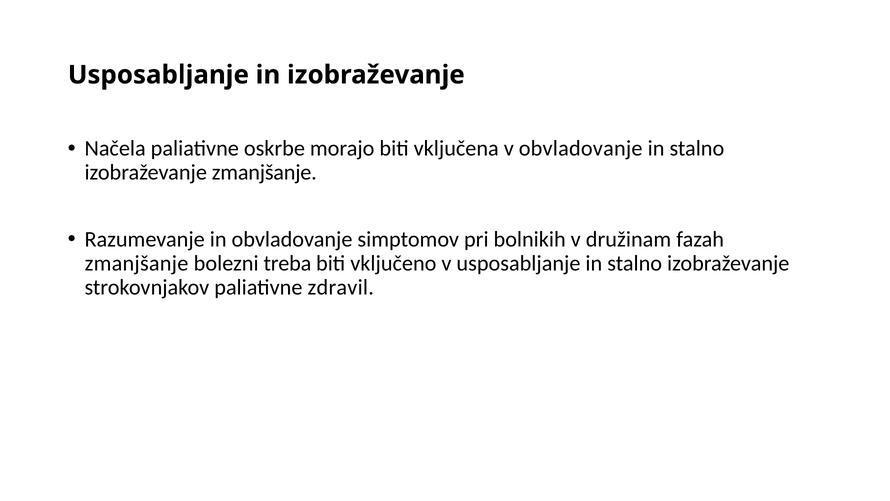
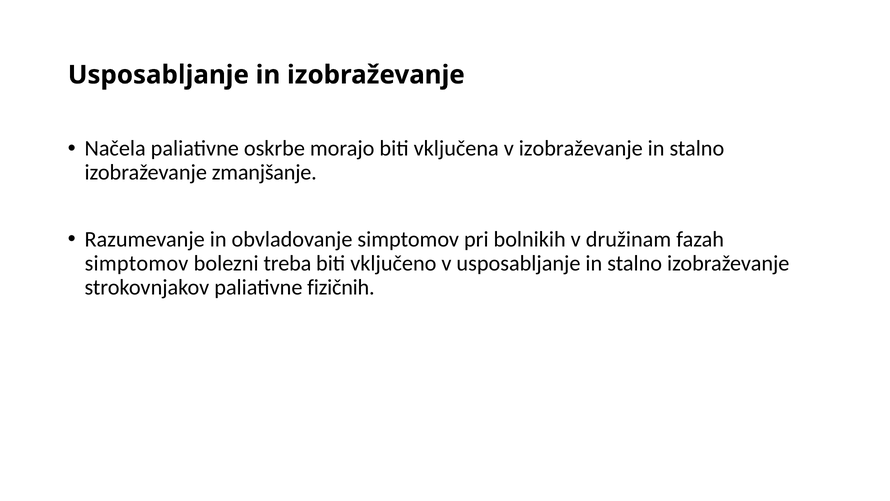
v obvladovanje: obvladovanje -> izobraževanje (581, 148)
zmanjšanje: zmanjšanje -> simptomov (137, 263)
zdravil: zdravil -> fizičnih (341, 287)
